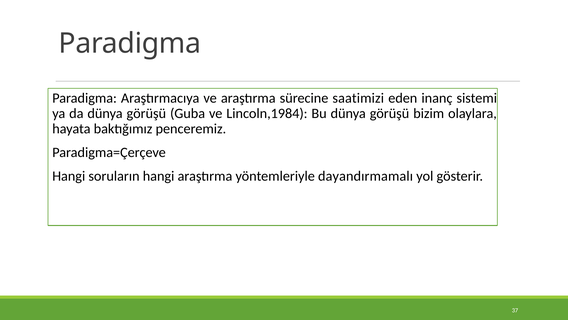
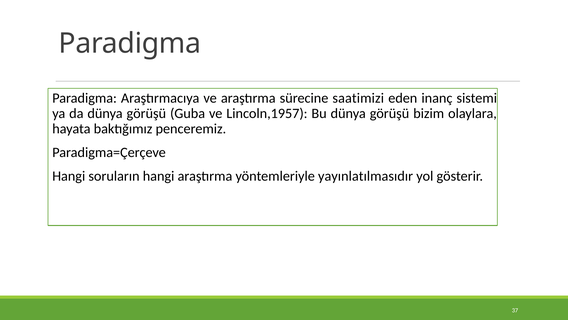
Lincoln,1984: Lincoln,1984 -> Lincoln,1957 (267, 113)
dayandırmamalı: dayandırmamalı -> yayınlatılmasıdır (366, 176)
